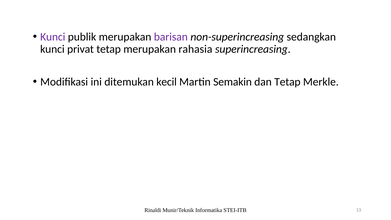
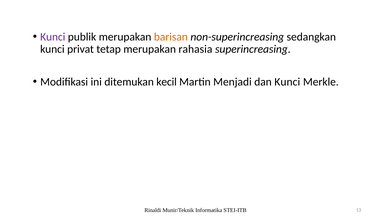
barisan colour: purple -> orange (171, 37)
Semakin: Semakin -> Menjadi (232, 82)
dan Tetap: Tetap -> Kunci (287, 82)
